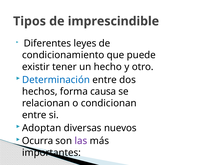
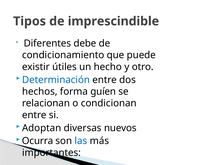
leyes: leyes -> debe (85, 43)
tener: tener -> útiles (65, 67)
causa: causa -> guíen (103, 91)
las colour: purple -> blue (81, 140)
